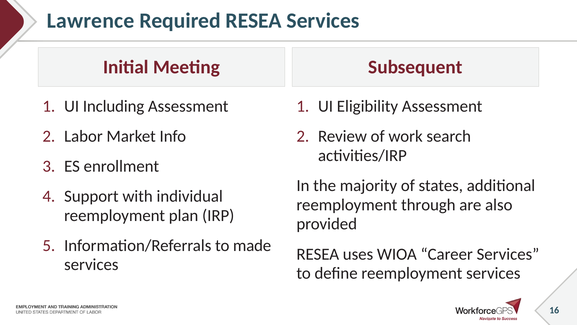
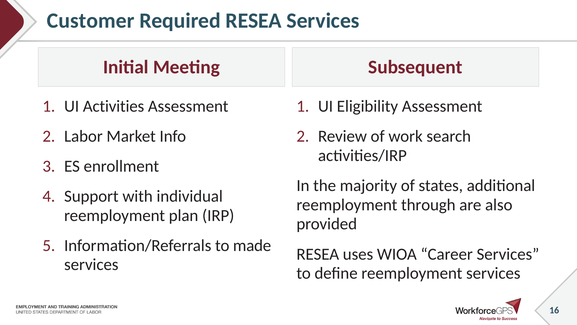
Lawrence: Lawrence -> Customer (91, 21)
Including: Including -> Activities (114, 106)
